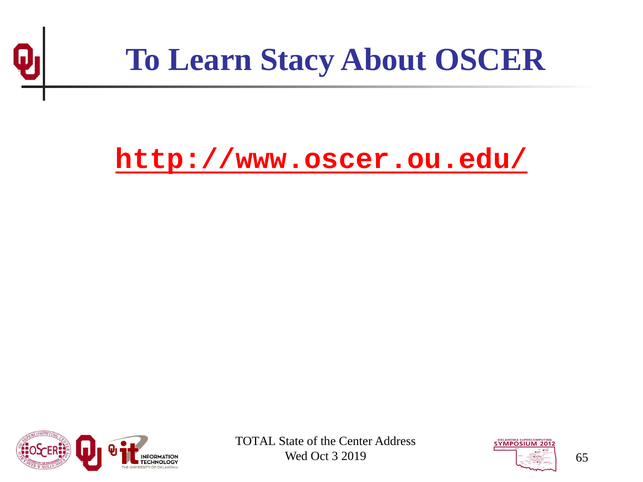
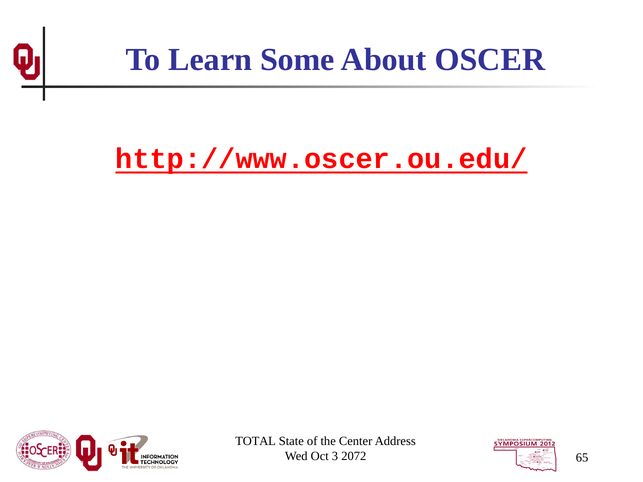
Stacy: Stacy -> Some (297, 60)
2019: 2019 -> 2072 (354, 456)
